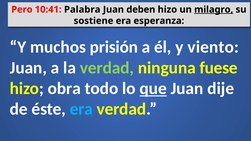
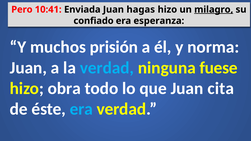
Palabra: Palabra -> Enviada (82, 10)
deben: deben -> hagas (141, 10)
sostiene: sostiene -> confiado (94, 21)
viento: viento -> norma (213, 47)
verdad colour: light green -> light blue (107, 68)
que underline: present -> none (153, 89)
dije: dije -> cita (221, 89)
